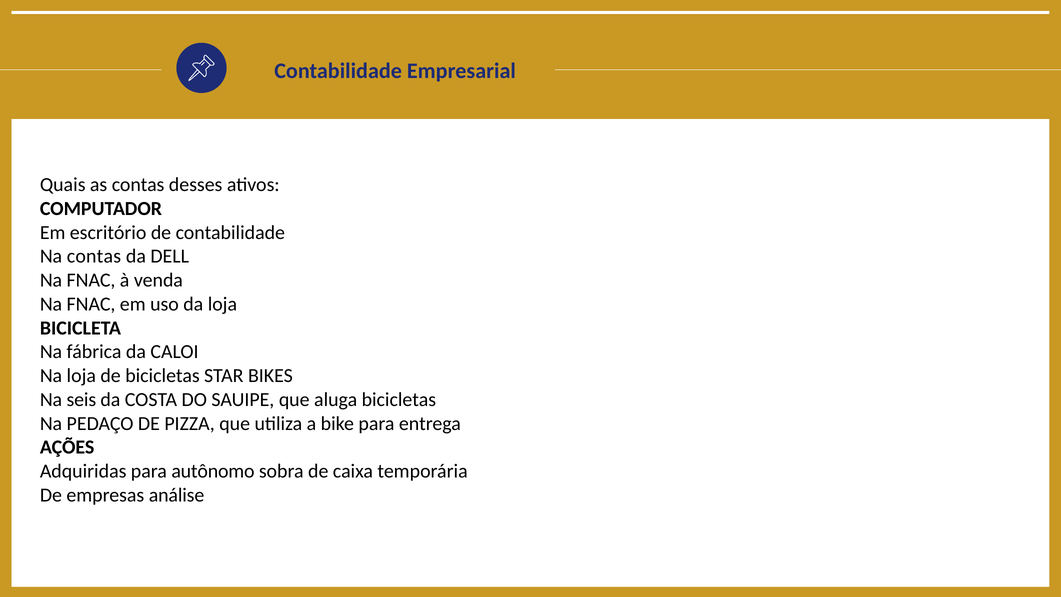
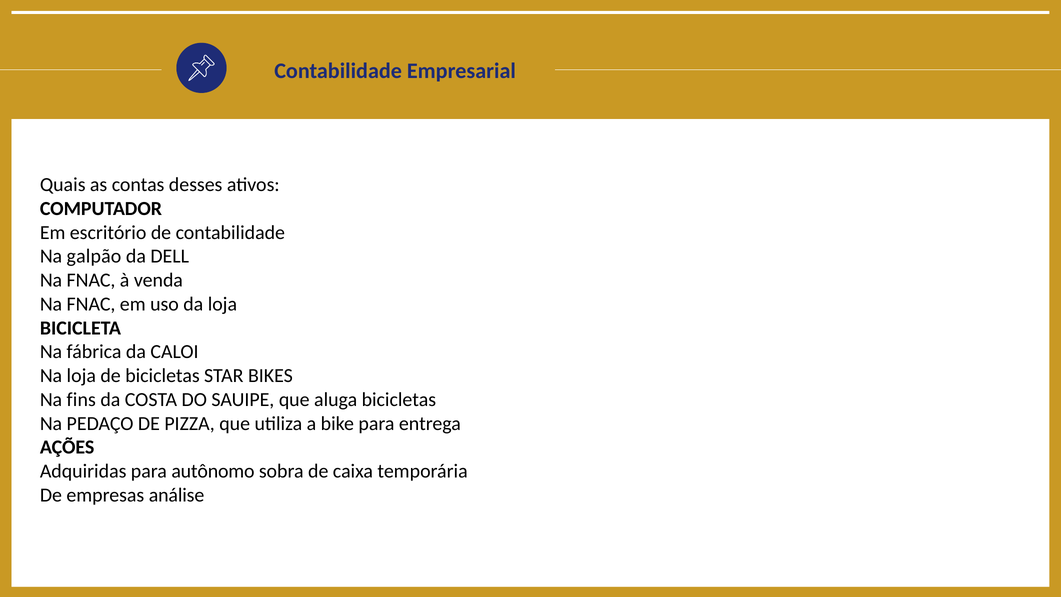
Na contas: contas -> galpão (94, 256)
seis: seis -> fins (81, 399)
